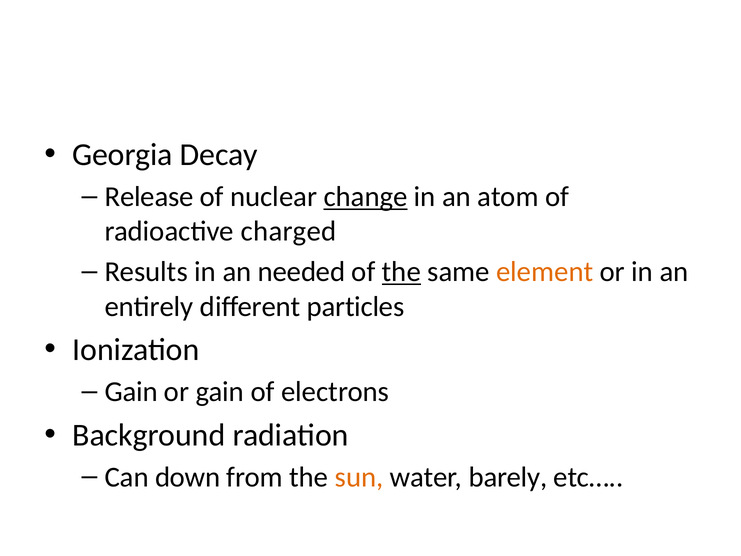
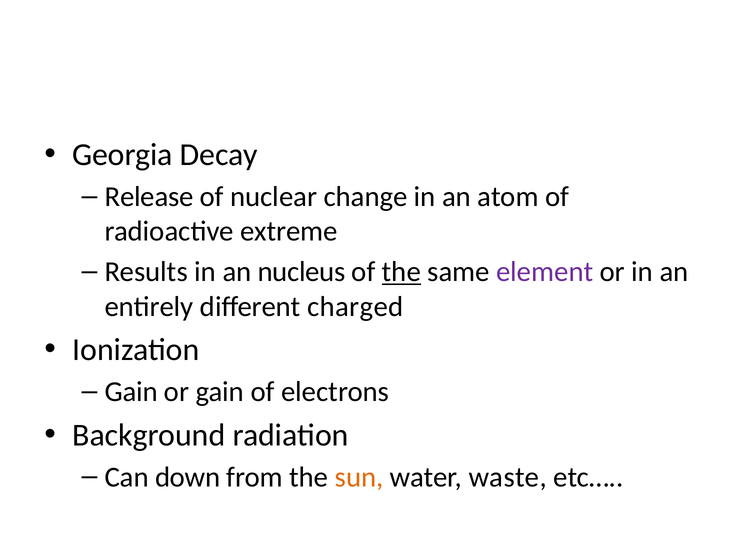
change underline: present -> none (366, 197)
charged: charged -> extreme (289, 231)
needed: needed -> nucleus (302, 272)
element colour: orange -> purple (545, 272)
particles: particles -> charged (355, 306)
barely: barely -> waste (508, 477)
